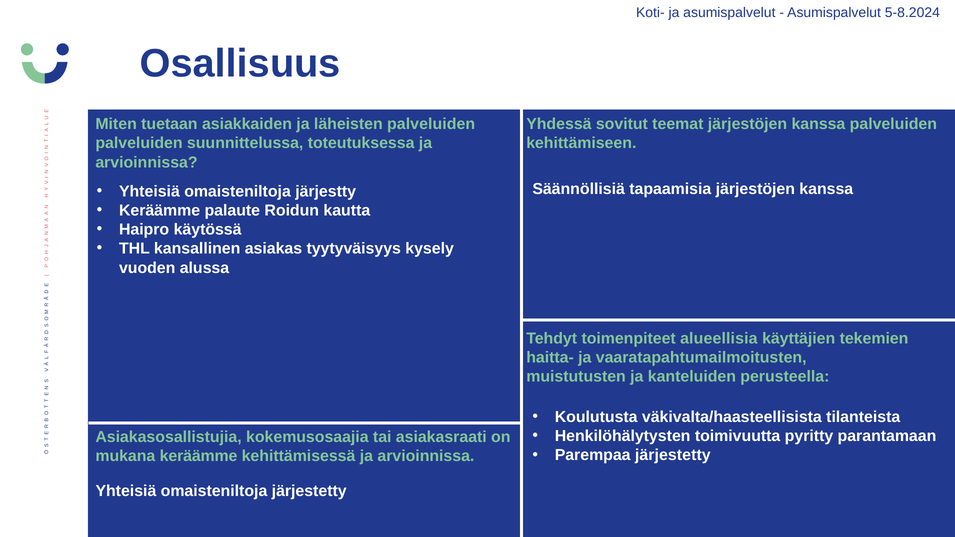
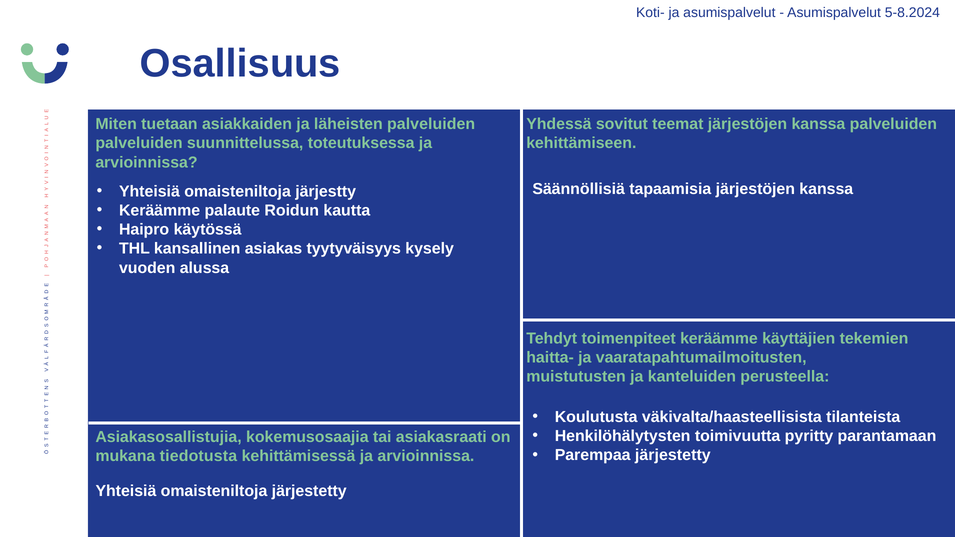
toimenpiteet alueellisia: alueellisia -> keräämme (719, 338)
mukana keräämme: keräämme -> tiedotusta (198, 456)
